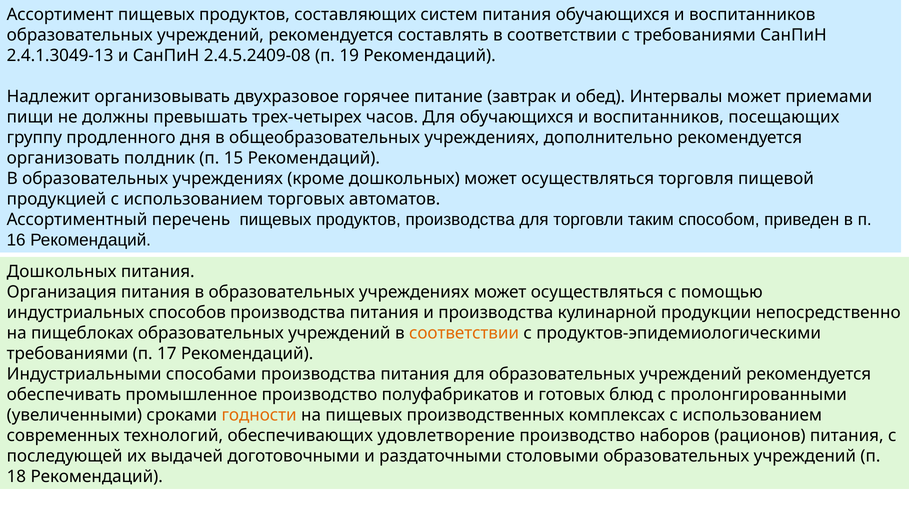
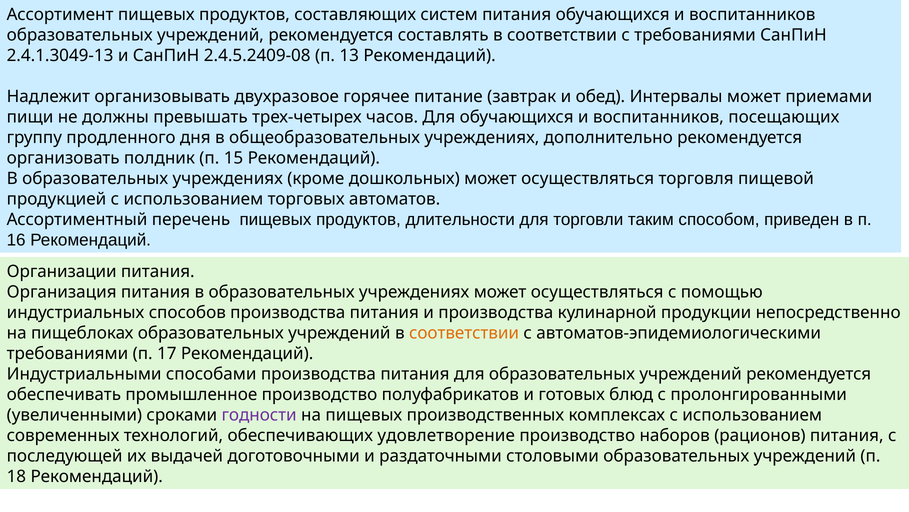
19: 19 -> 13 (349, 56)
продуктов производства: производства -> длительности (460, 219)
Дошкольных: Дошкольных -> Организации (62, 271)
продуктов-эпидемиологическими: продуктов-эпидемиологическими -> автоматов-эпидемиологическими (679, 333)
годности colour: orange -> purple (259, 415)
